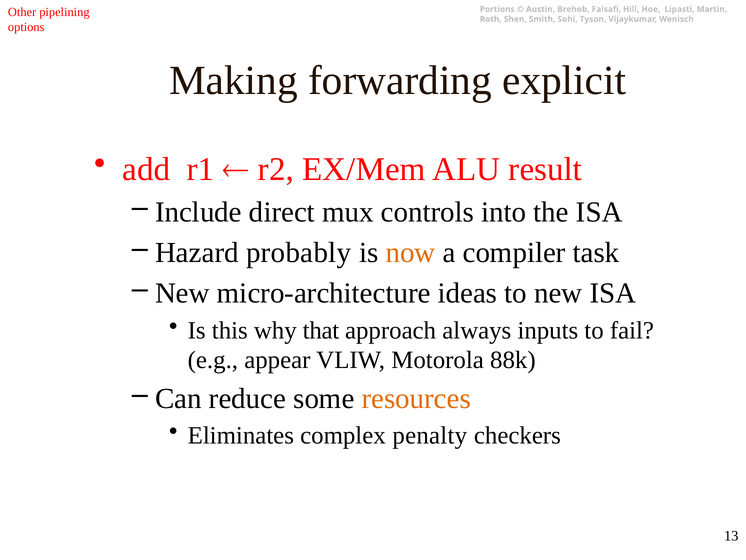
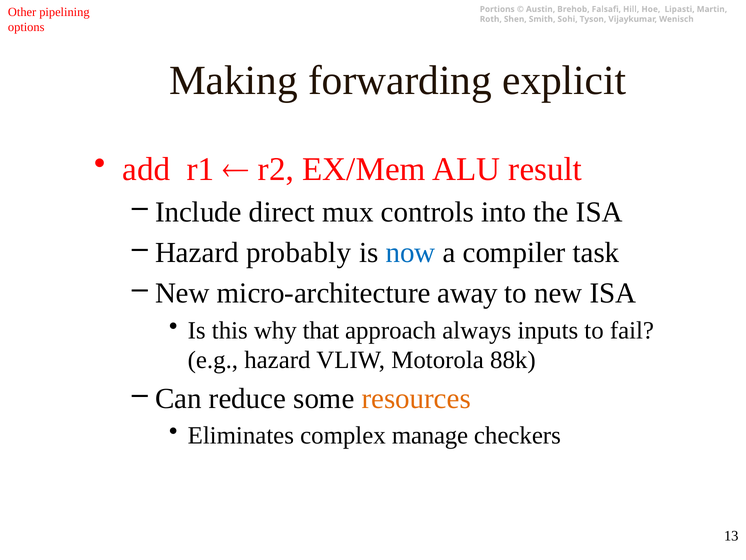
now colour: orange -> blue (410, 252)
ideas: ideas -> away (468, 293)
e.g appear: appear -> hazard (277, 360)
penalty: penalty -> manage (430, 435)
